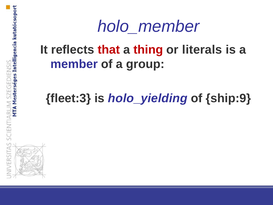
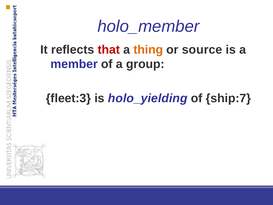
thing colour: red -> orange (148, 50)
literals: literals -> source (202, 50)
ship:9: ship:9 -> ship:7 (228, 98)
